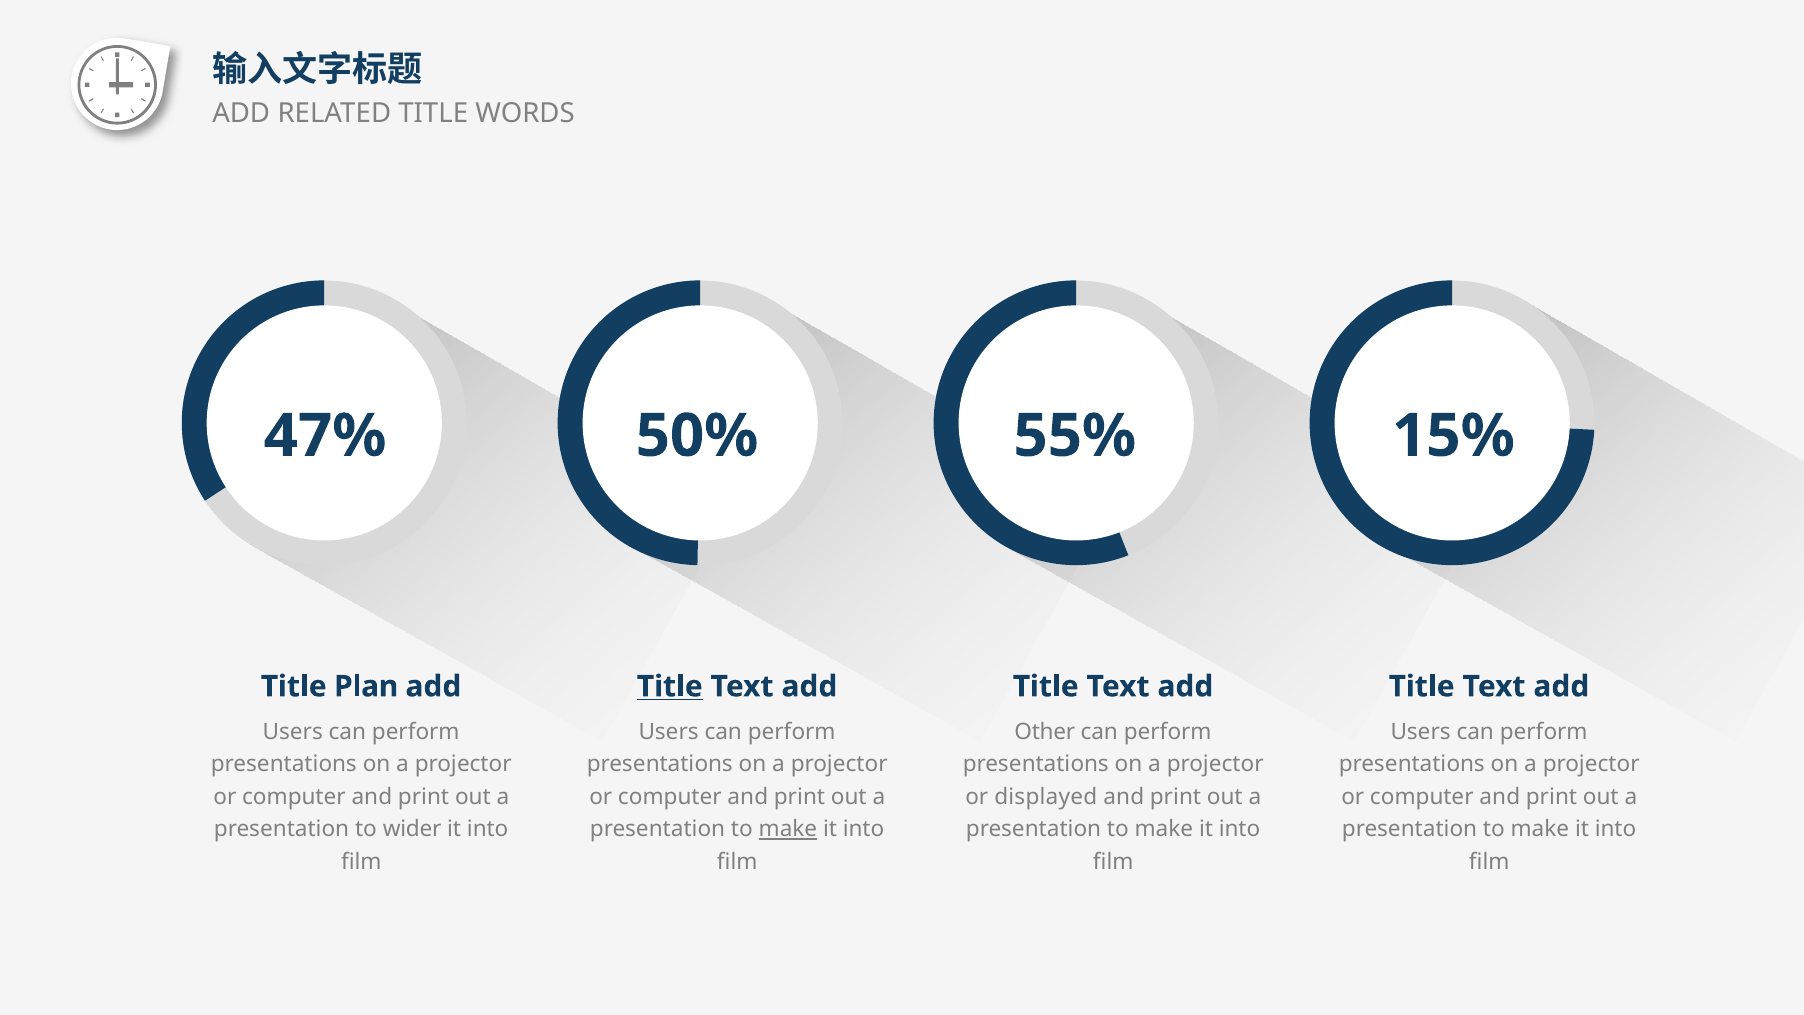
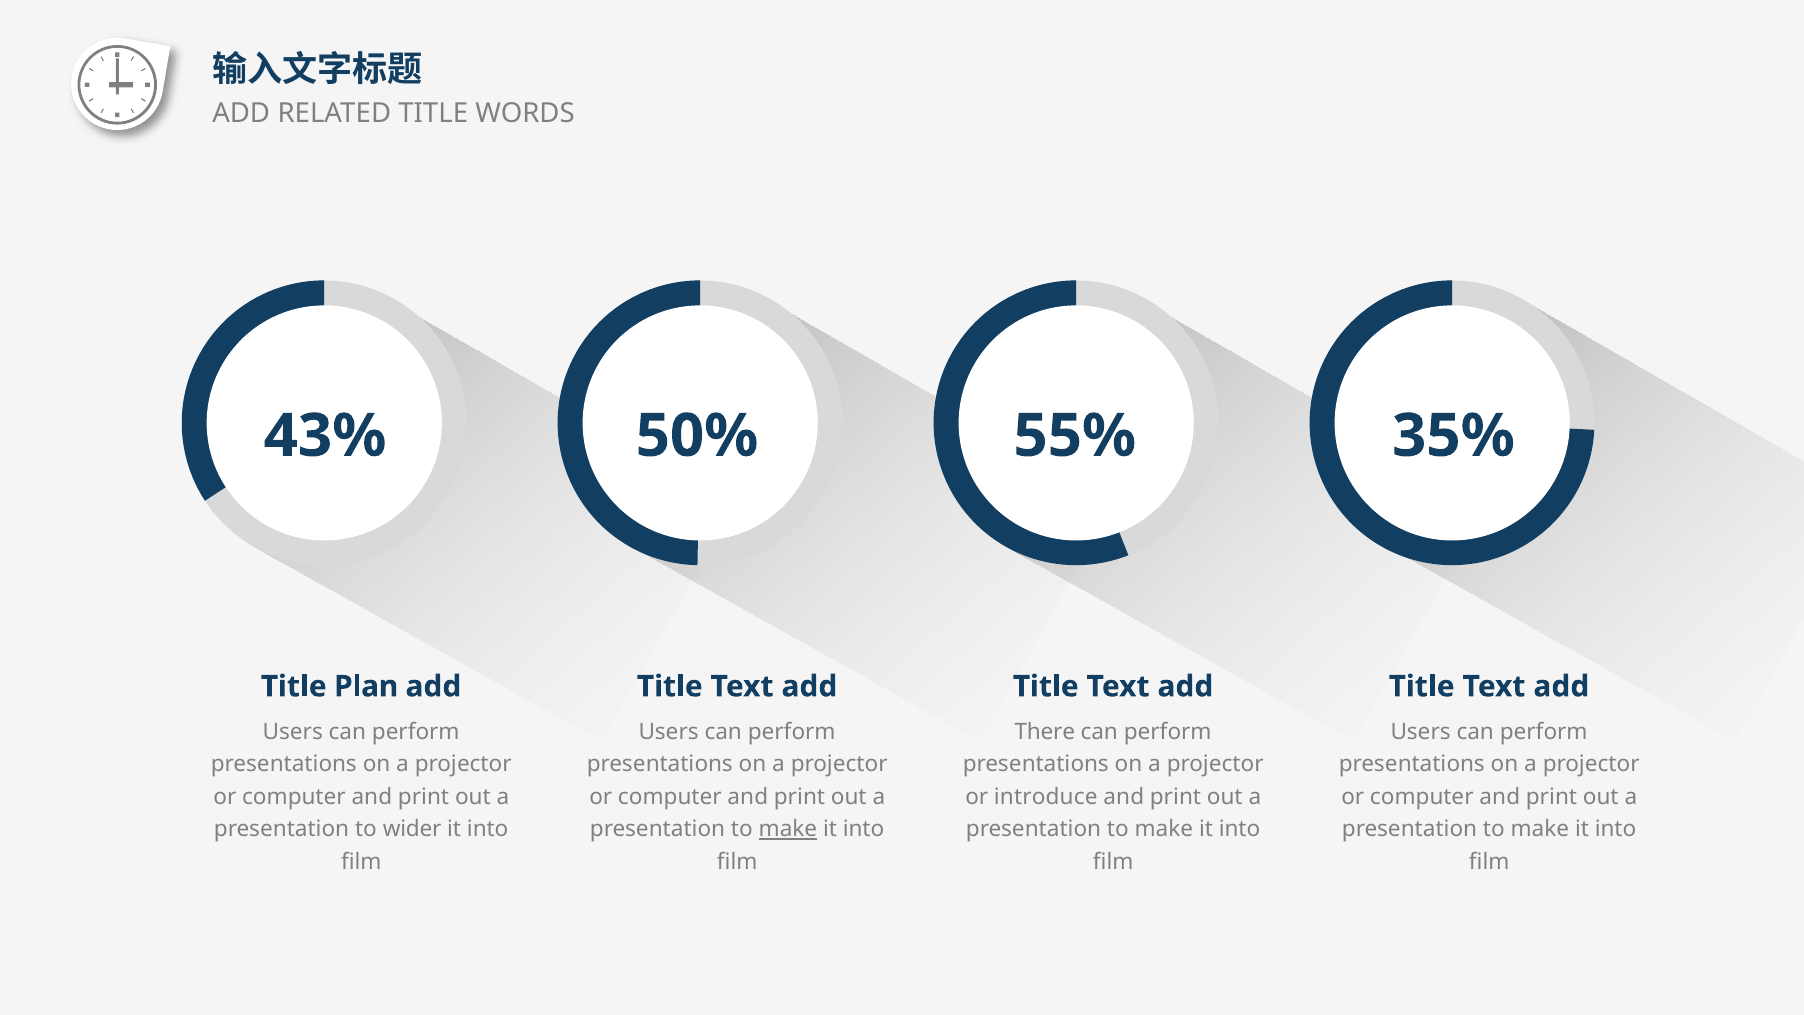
47%: 47% -> 43% (325, 436)
15%: 15% -> 35% (1453, 436)
Title underline: present -> none (670, 687)
Other: Other -> There (1045, 732)
displayed: displayed -> introduce (1046, 797)
